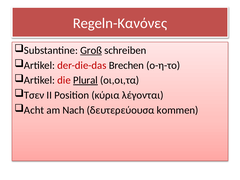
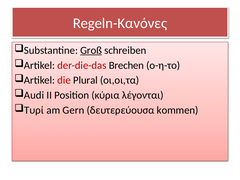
Plural underline: present -> none (85, 80)
Τσεν: Τσεν -> Audi (34, 95)
Acht: Acht -> Τυρί (34, 110)
Nach: Nach -> Gern (73, 110)
